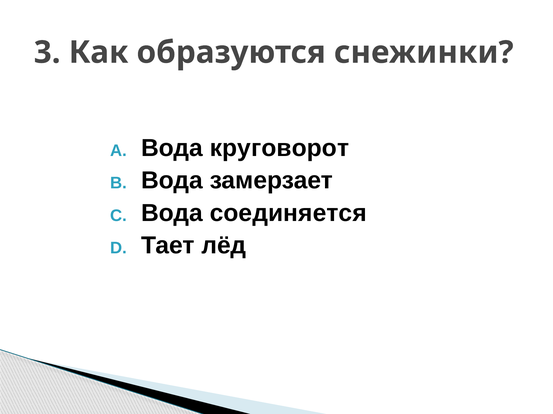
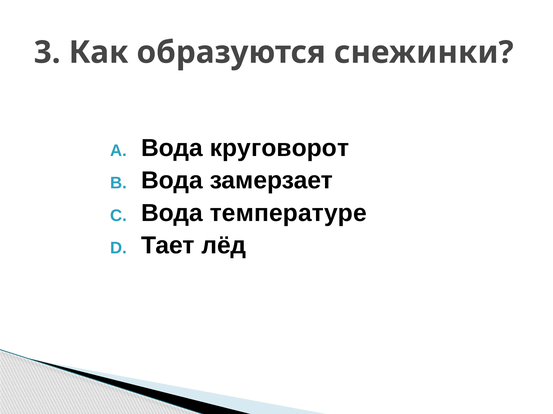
соединяется: соединяется -> температуре (288, 213)
